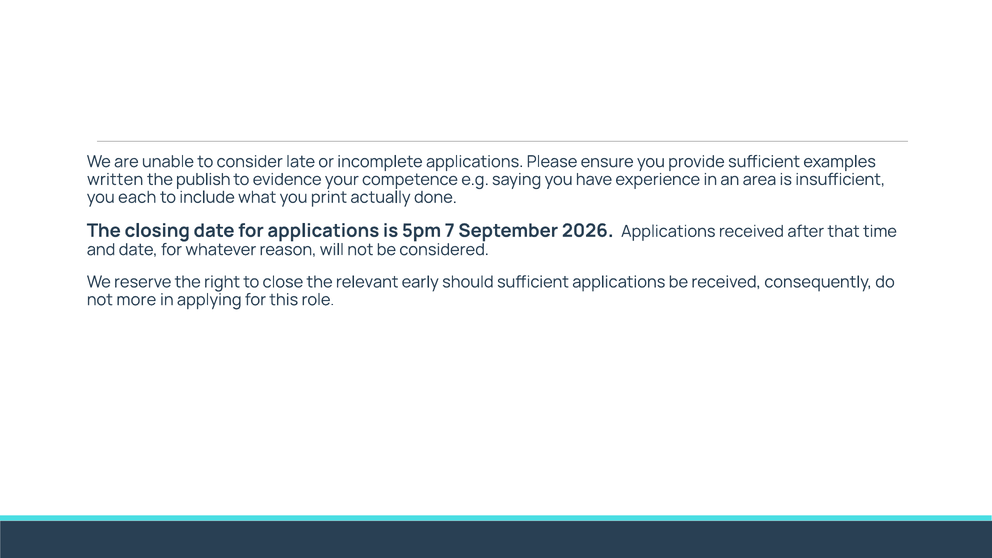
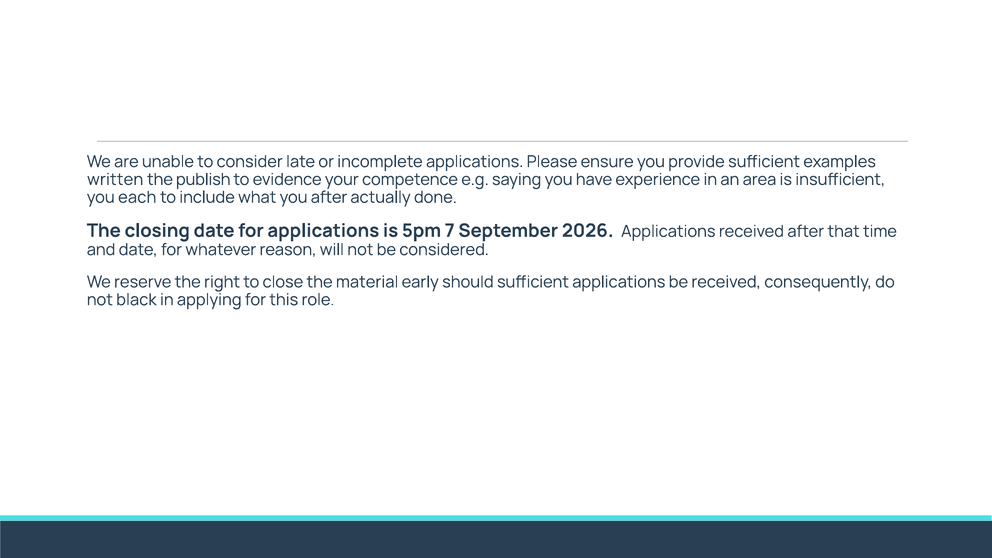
you print: print -> after (329, 197)
relevant: relevant -> material (367, 282)
more: more -> black (136, 300)
